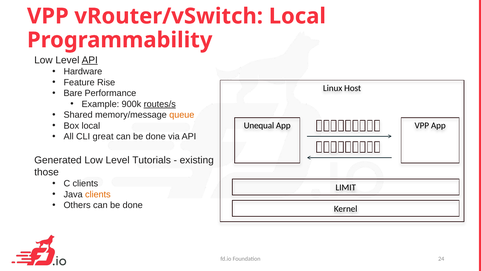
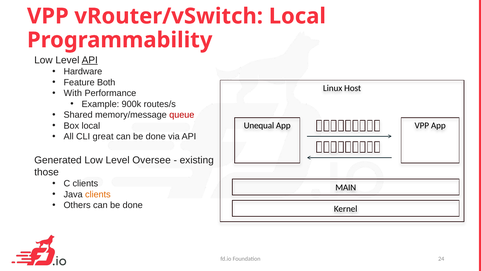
Rise: Rise -> Both (106, 82)
Bare: Bare -> With (73, 93)
routes/s underline: present -> none (160, 104)
queue colour: orange -> red (182, 115)
Tutorials: Tutorials -> Oversee (152, 160)
LIMIT: LIMIT -> MAIN (346, 187)
